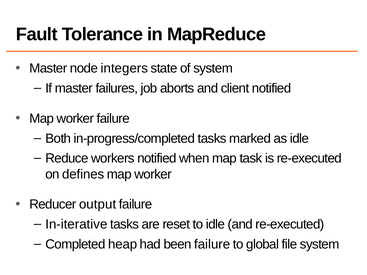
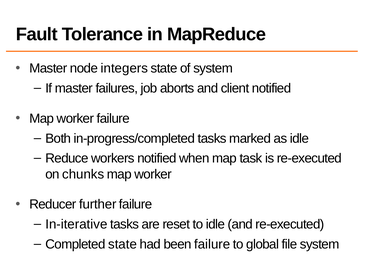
defines: defines -> chunks (83, 174)
output: output -> further (98, 205)
Completed heap: heap -> state (123, 244)
